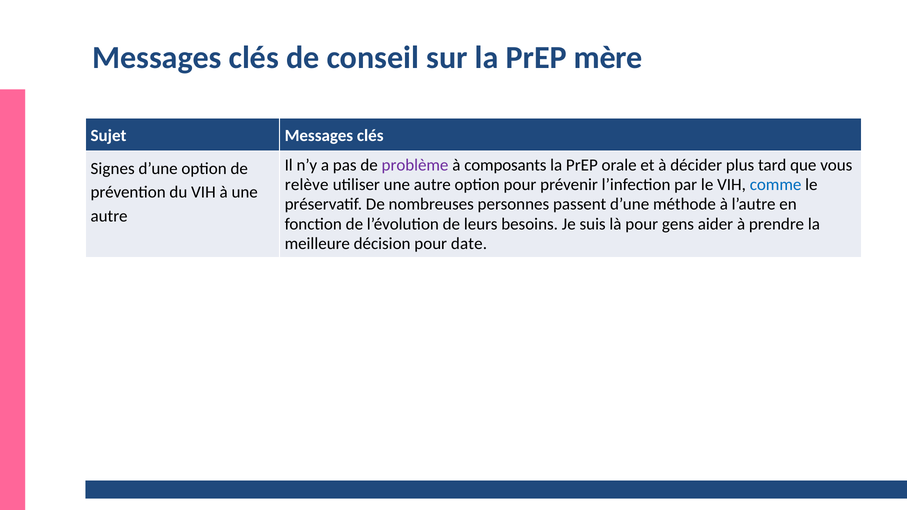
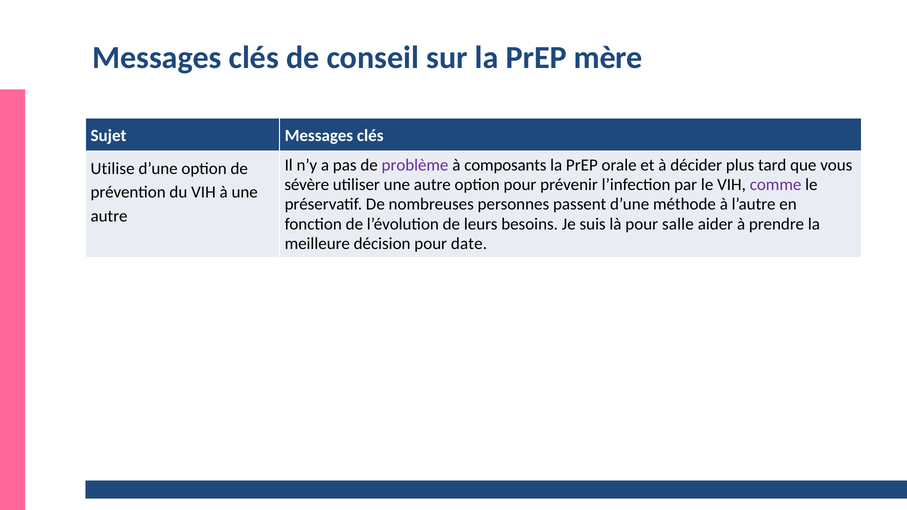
Signes: Signes -> Utilise (113, 168)
relève: relève -> sévère (307, 185)
comme colour: blue -> purple (776, 185)
gens: gens -> salle (678, 224)
